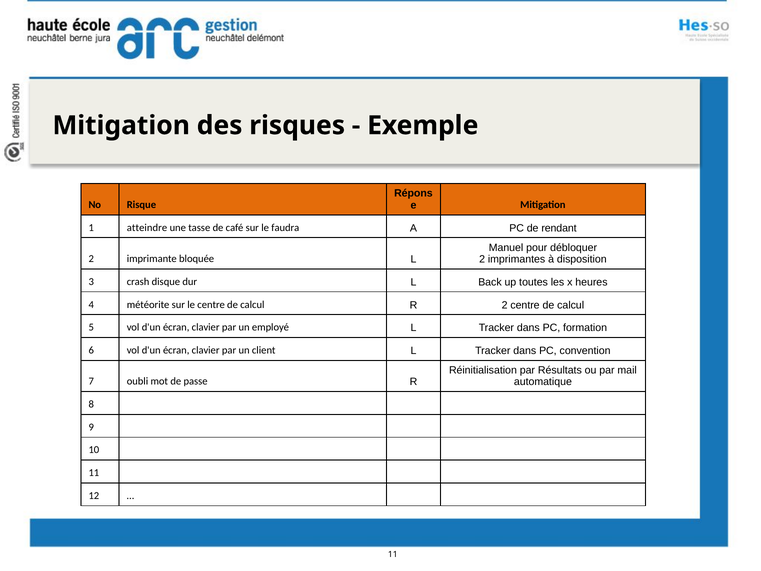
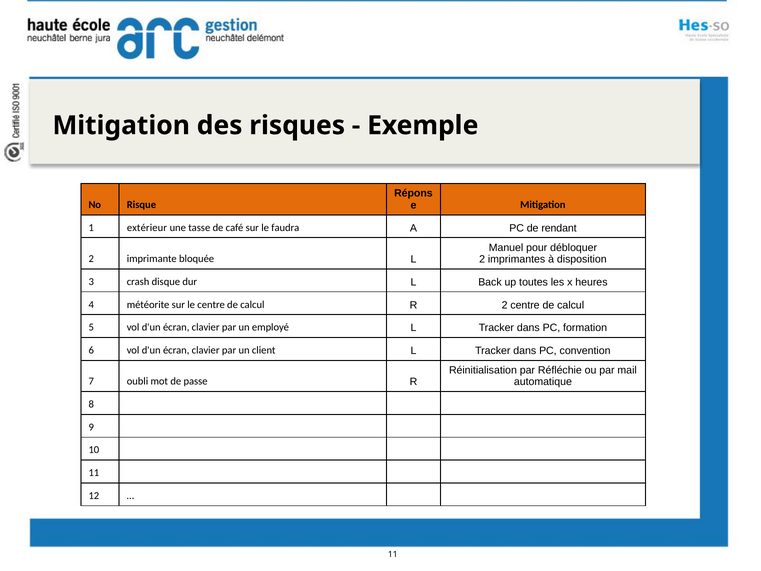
atteindre: atteindre -> extérieur (147, 227)
Résultats: Résultats -> Réfléchie (560, 370)
